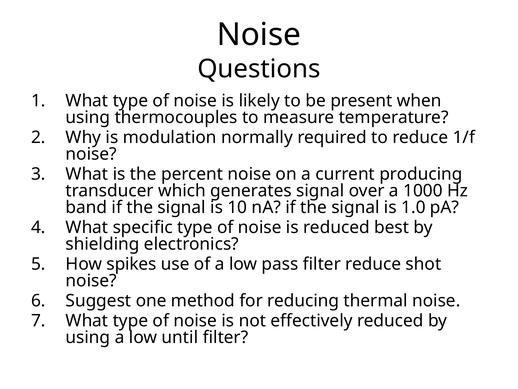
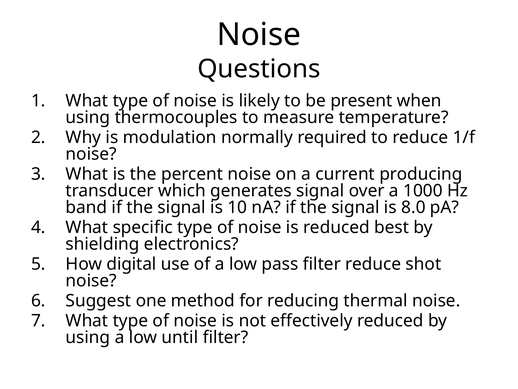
1.0: 1.0 -> 8.0 (413, 207)
spikes: spikes -> digital (131, 264)
